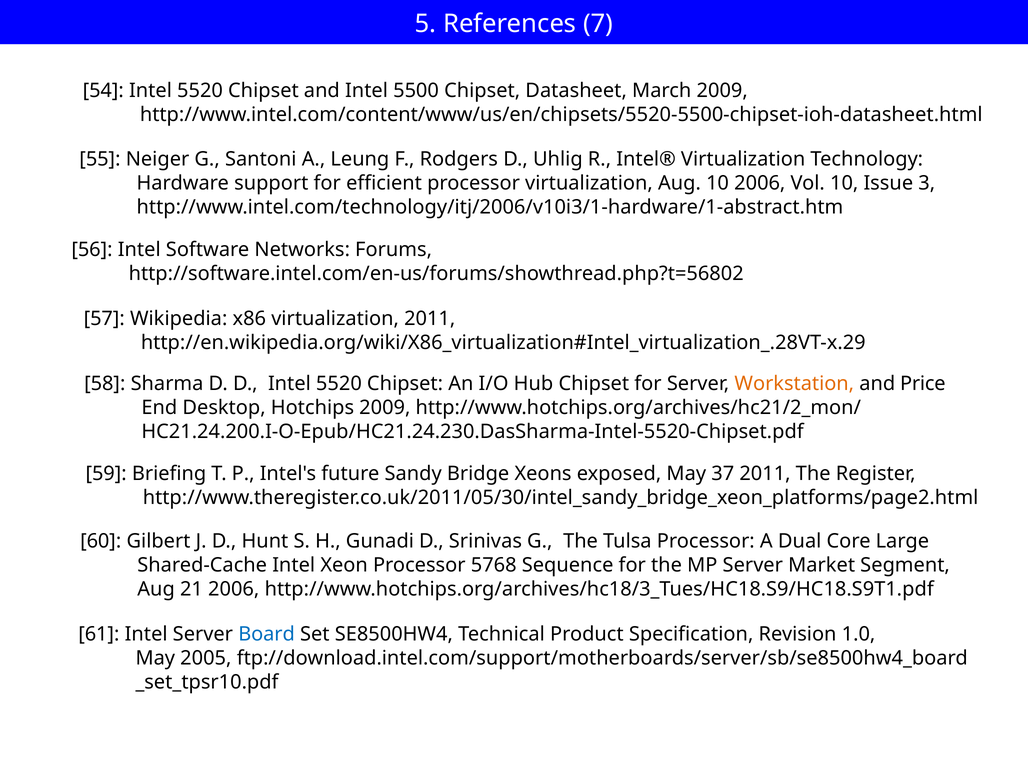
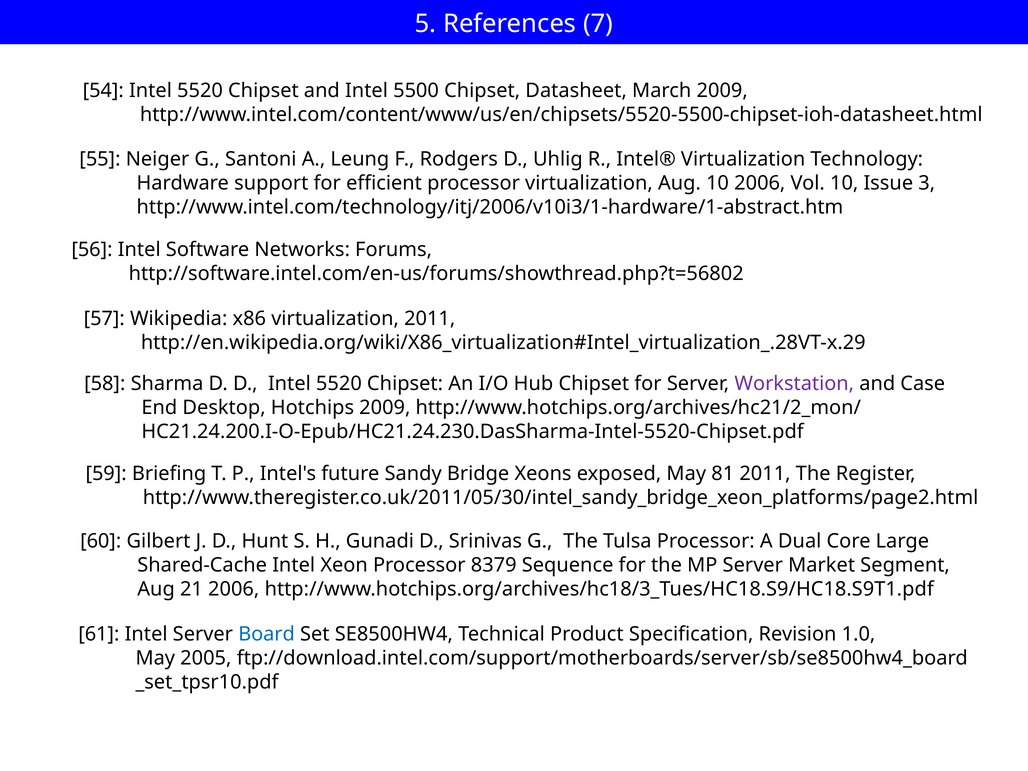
Workstation colour: orange -> purple (794, 384)
Price: Price -> Case (923, 384)
37: 37 -> 81 (723, 474)
5768: 5768 -> 8379 (494, 565)
